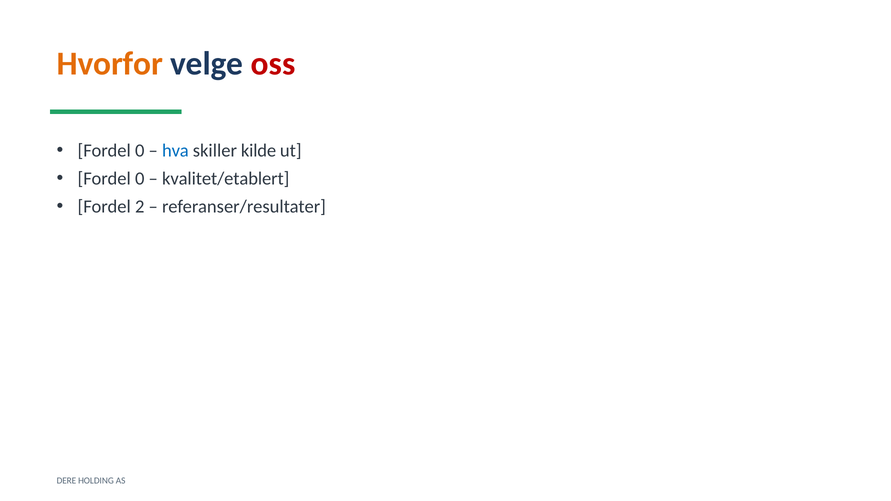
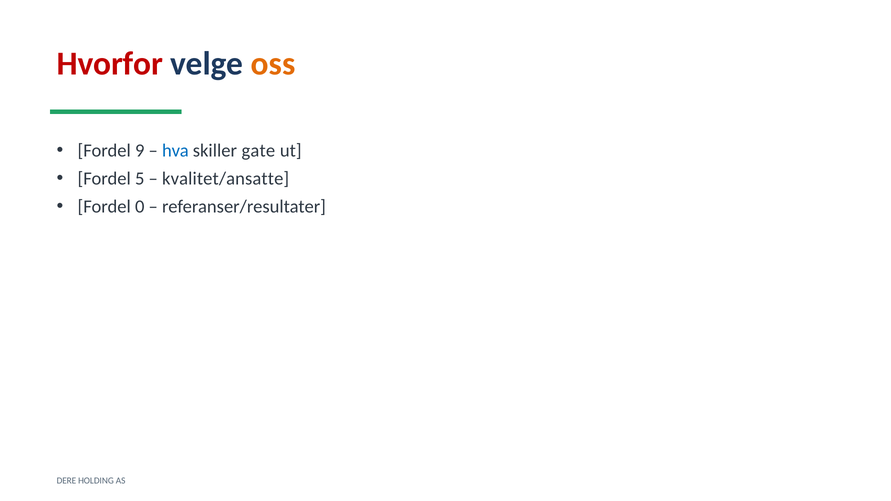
Hvorfor colour: orange -> red (110, 64)
oss colour: red -> orange (273, 64)
0: 0 -> 9 (140, 151)
kilde: kilde -> gate (258, 151)
0: 0 -> 5 (140, 179)
kvalitet/etablert: kvalitet/etablert -> kvalitet/ansatte (226, 179)
2: 2 -> 0 (140, 207)
